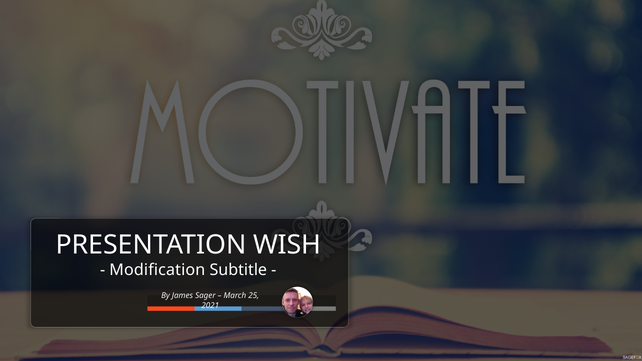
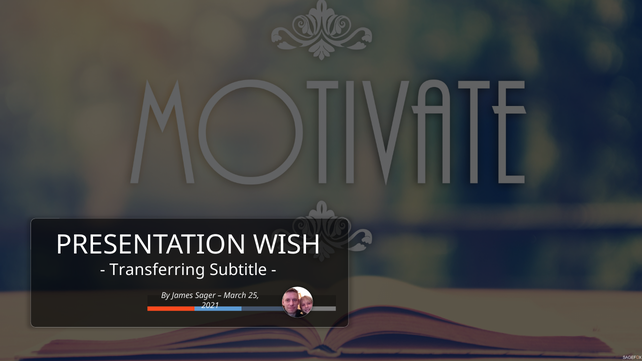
Modification: Modification -> Transferring (157, 270)
